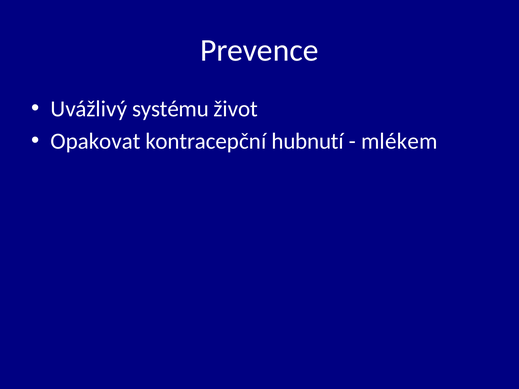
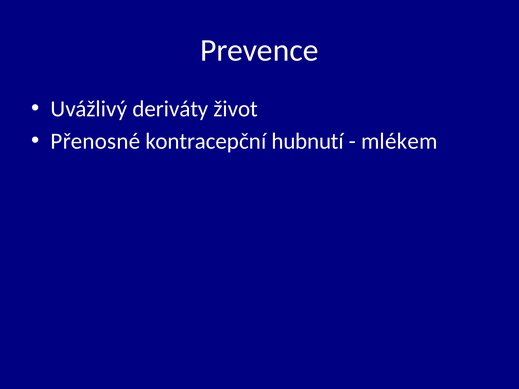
systému: systému -> deriváty (170, 109)
Opakovat: Opakovat -> Přenosné (95, 141)
